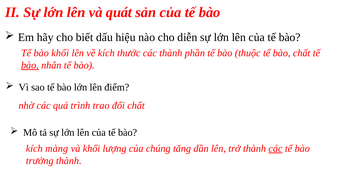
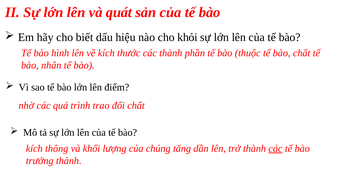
diễn: diễn -> khỏi (187, 37)
bào khối: khối -> hình (60, 53)
bào underline: present -> none (30, 65)
màng: màng -> thông (57, 148)
